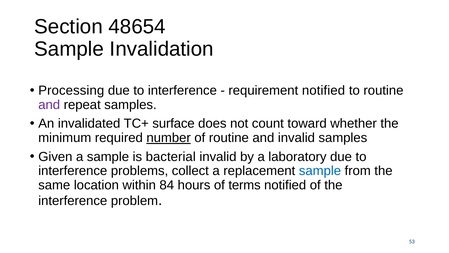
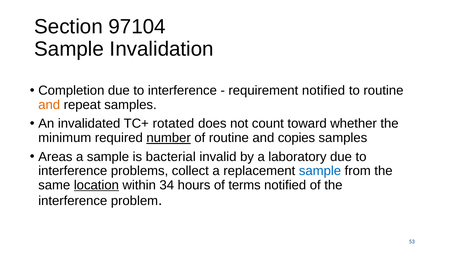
48654: 48654 -> 97104 (137, 27)
Processing: Processing -> Completion (71, 90)
and colour: purple -> orange (49, 105)
surface: surface -> rotated (173, 123)
and invalid: invalid -> copies (296, 138)
Given: Given -> Areas (55, 156)
location underline: none -> present (96, 185)
84: 84 -> 34 (167, 185)
